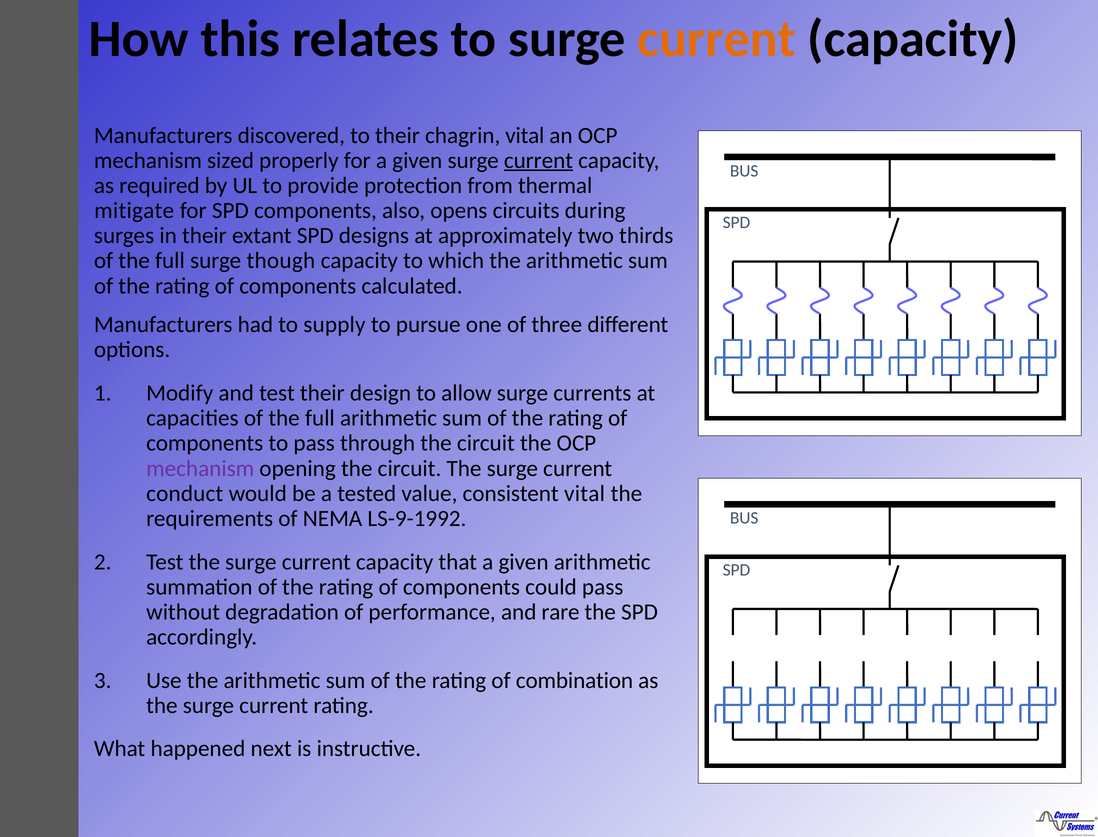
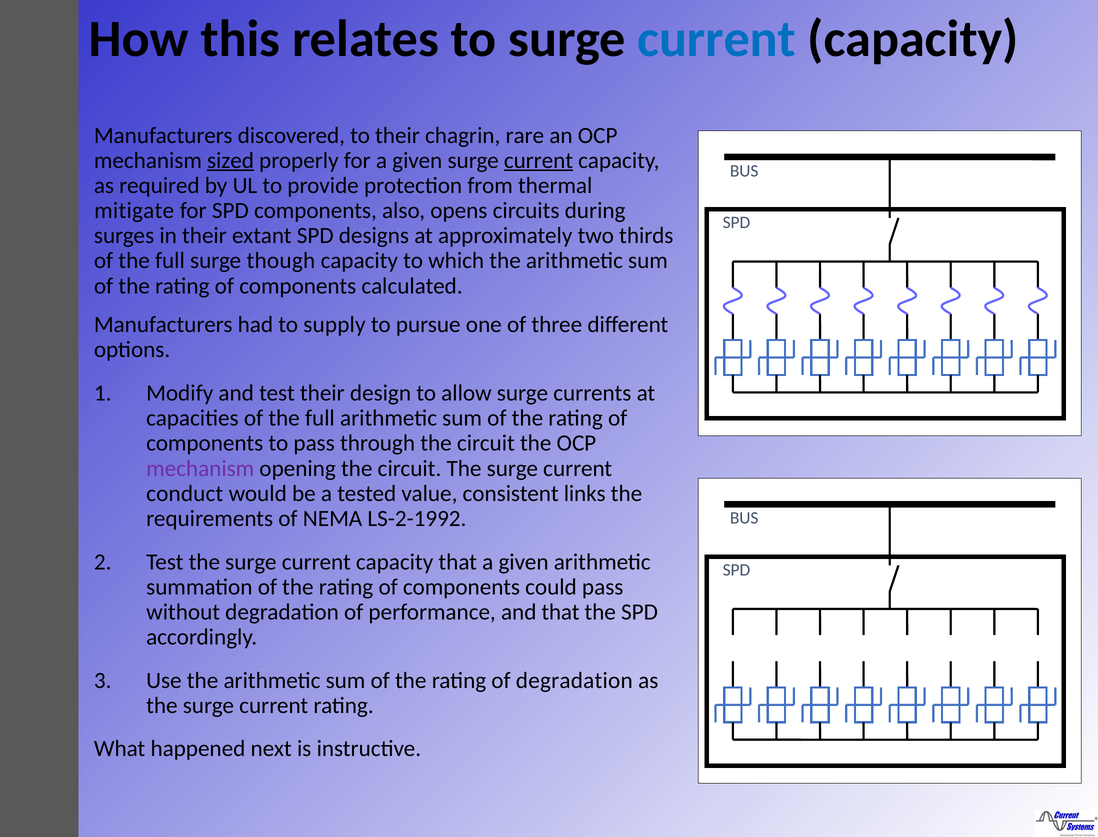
current colour: orange -> blue (717, 39)
chagrin vital: vital -> rare (525, 135)
sized underline: none -> present (231, 160)
consistent vital: vital -> links (585, 493)
LS-9-1992: LS-9-1992 -> LS-2-1992 (417, 518)
and rare: rare -> that (561, 612)
of combination: combination -> degradation (574, 680)
